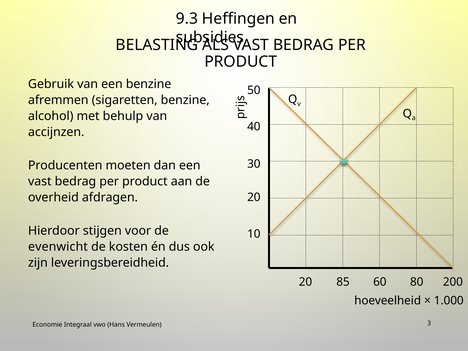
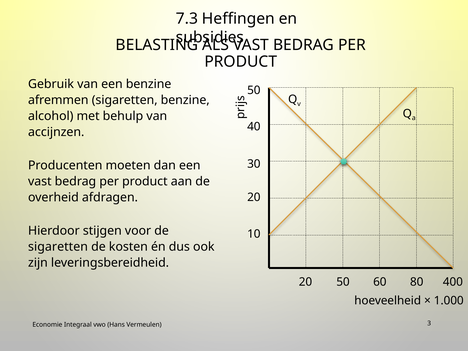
9.3: 9.3 -> 7.3 (187, 19)
evenwicht: evenwicht -> sigaretten (58, 247)
20 85: 85 -> 50 (343, 282)
200: 200 -> 400 (453, 282)
